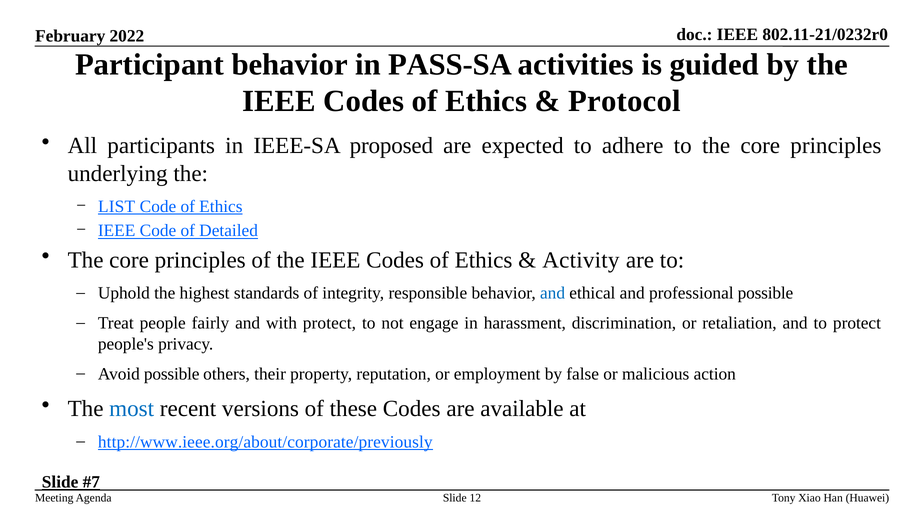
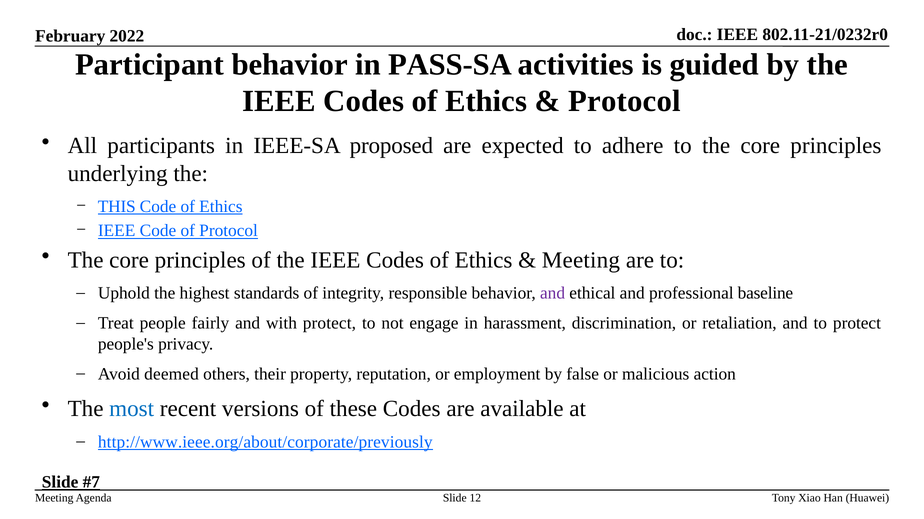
LIST: LIST -> THIS (117, 207)
of Detailed: Detailed -> Protocol (229, 231)
Activity: Activity -> Meeting (581, 260)
and colour: blue -> purple (553, 293)
professional possible: possible -> baseline (765, 293)
Avoid possible: possible -> deemed (172, 374)
